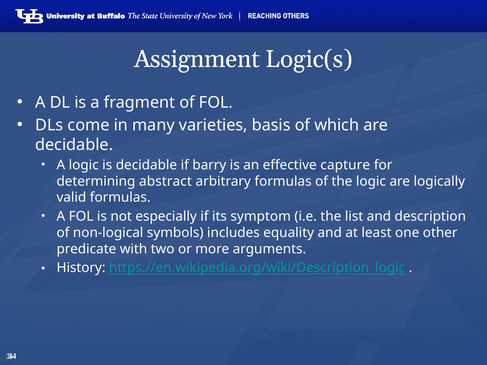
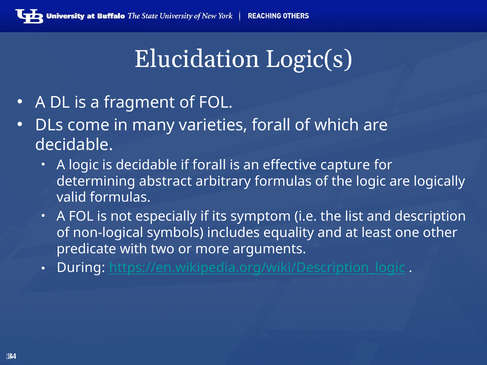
Assignment: Assignment -> Elucidation (197, 59)
varieties basis: basis -> forall (271, 125)
if barry: barry -> forall (209, 165)
History: History -> During (81, 268)
